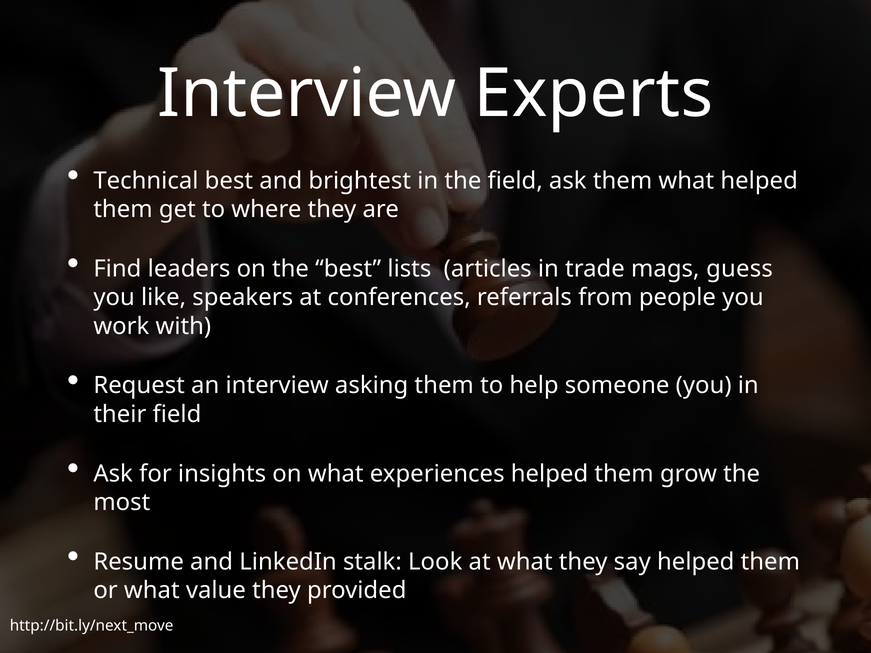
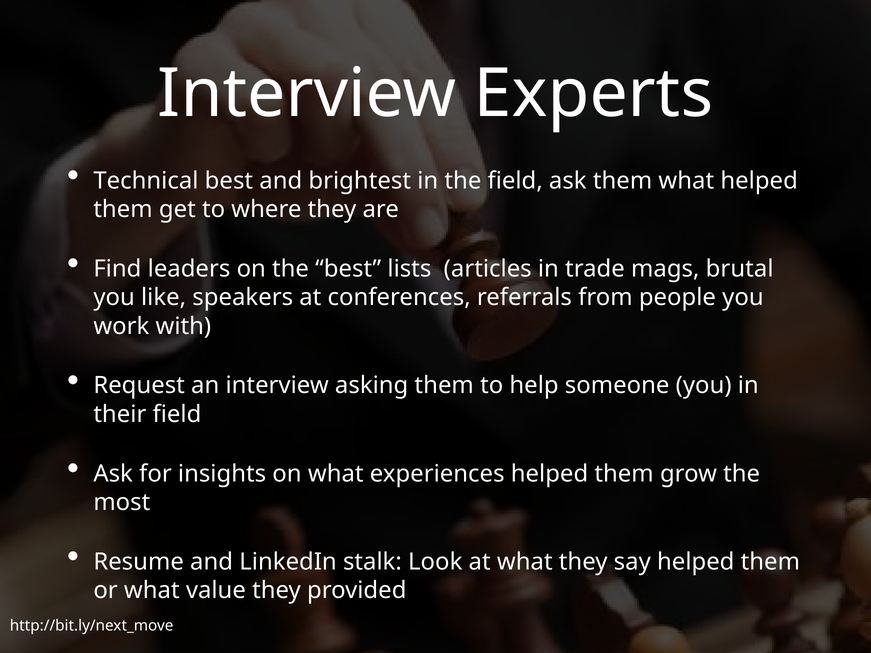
guess: guess -> brutal (740, 269)
